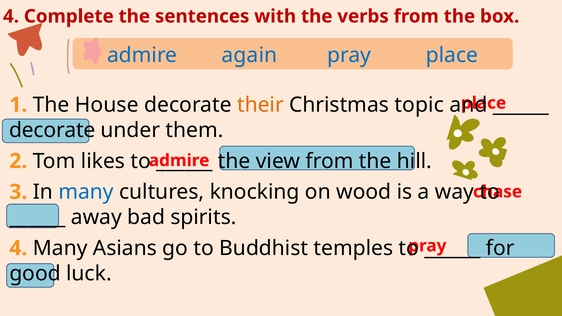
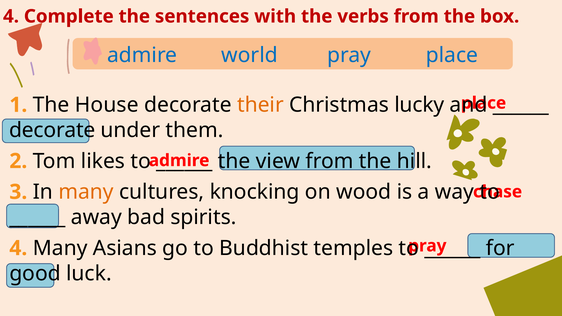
again: again -> world (249, 55)
topic: topic -> lucky (419, 105)
many colour: blue -> orange (86, 192)
